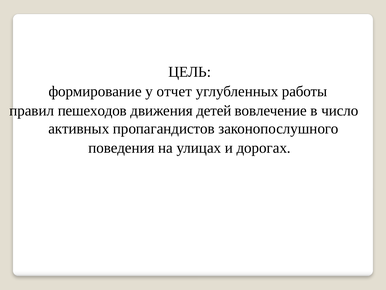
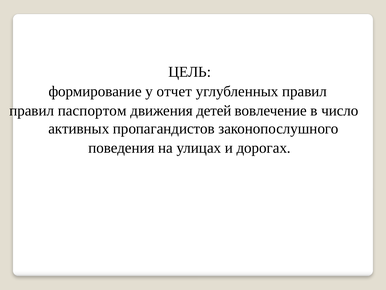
углубленных работы: работы -> правил (305, 91)
пешеходов: пешеходов -> паспортом (92, 110)
